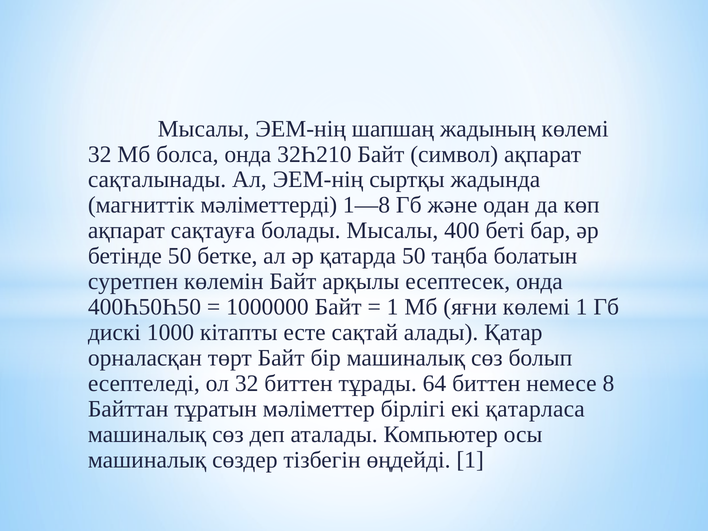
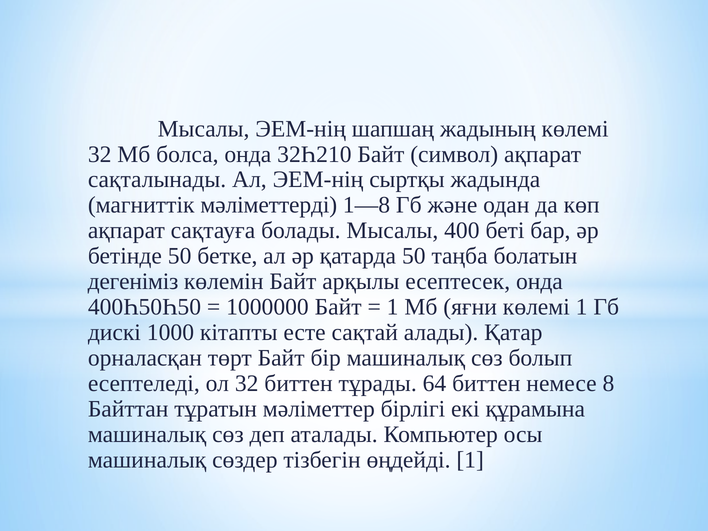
суретпен: суретпен -> дегеніміз (133, 282)
қатарласа: қатарласа -> құрамына (535, 409)
